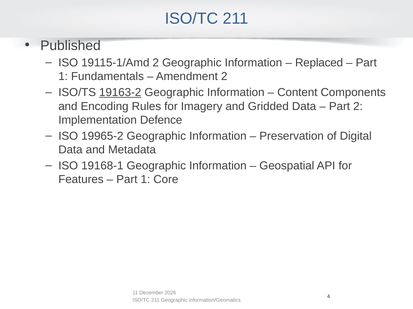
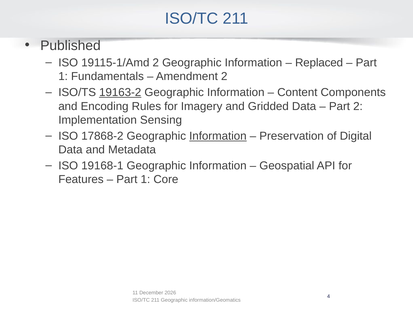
Defence: Defence -> Sensing (161, 120)
19965-2: 19965-2 -> 17868-2 (102, 136)
Information underline: none -> present (218, 136)
